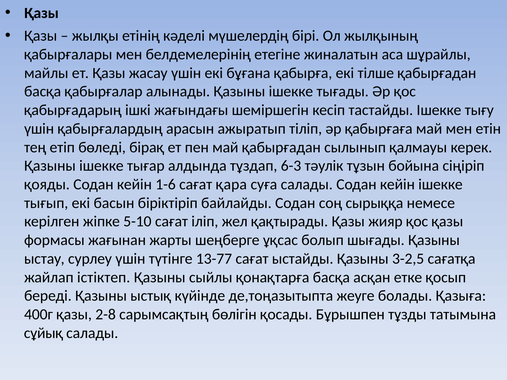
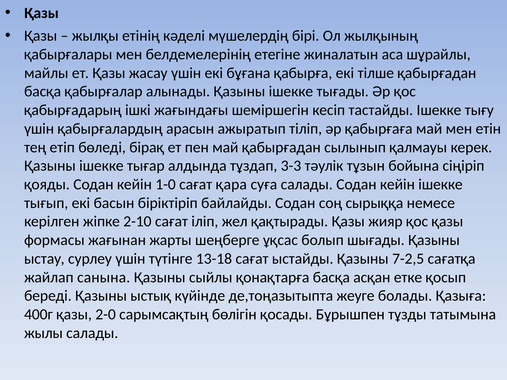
6-3: 6-3 -> 3-3 (291, 166)
1-6: 1-6 -> 1-0 (166, 185)
5-10: 5-10 -> 2-10 (137, 222)
13-77: 13-77 -> 13-18 (214, 259)
3-2,5: 3-2,5 -> 7-2,5 (408, 259)
істіктеп: істіктеп -> санына (104, 277)
2-8: 2-8 -> 2-0 (106, 315)
сұйық: сұйық -> жылы (43, 333)
